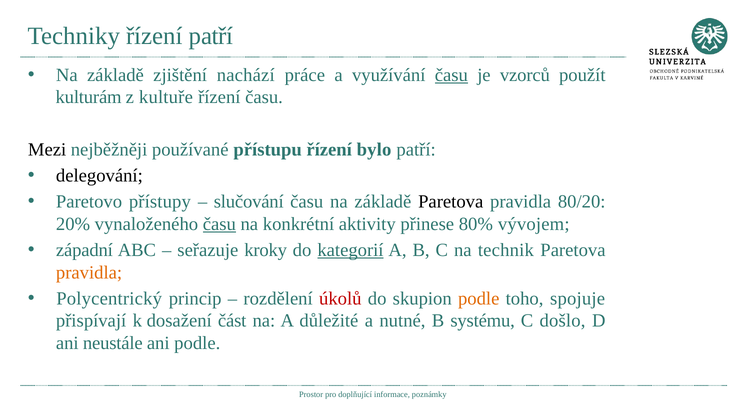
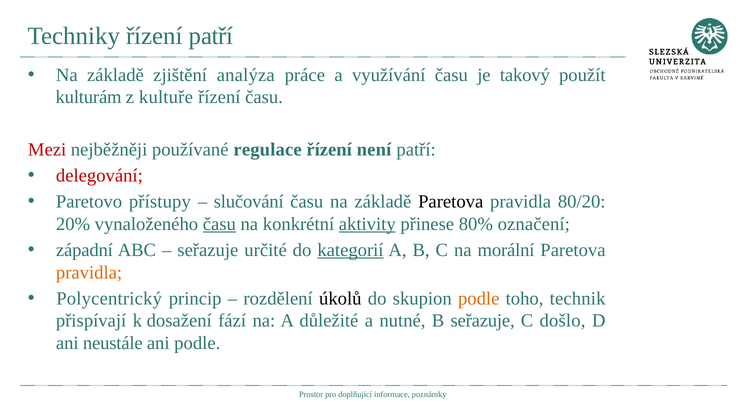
nachází: nachází -> analýza (246, 75)
času underline: present -> none (451, 75)
vzorců: vzorců -> takový (525, 75)
Mezi colour: black -> red (47, 150)
přístupu: přístupu -> regulace (268, 150)
bylo: bylo -> není (374, 150)
delegování colour: black -> red (99, 176)
aktivity underline: none -> present (367, 224)
vývojem: vývojem -> označení (534, 224)
kroky: kroky -> určité (266, 250)
technik: technik -> morální (506, 250)
úkolů colour: red -> black (340, 299)
spojuje: spojuje -> technik (578, 299)
část: část -> fází (232, 321)
B systému: systému -> seřazuje (483, 321)
